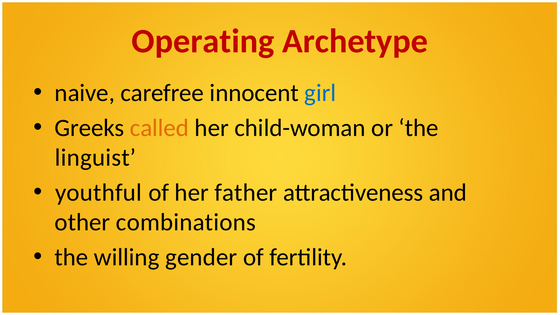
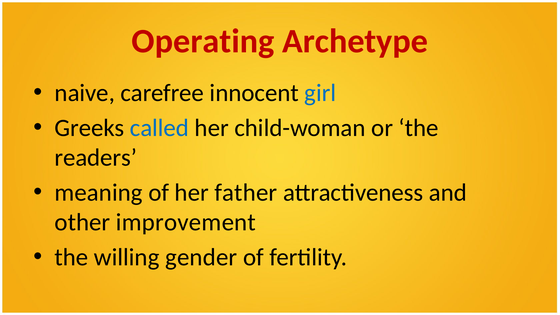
called colour: orange -> blue (159, 128)
linguist: linguist -> readers (96, 158)
youthful: youthful -> meaning (99, 193)
combinations: combinations -> improvement (186, 222)
